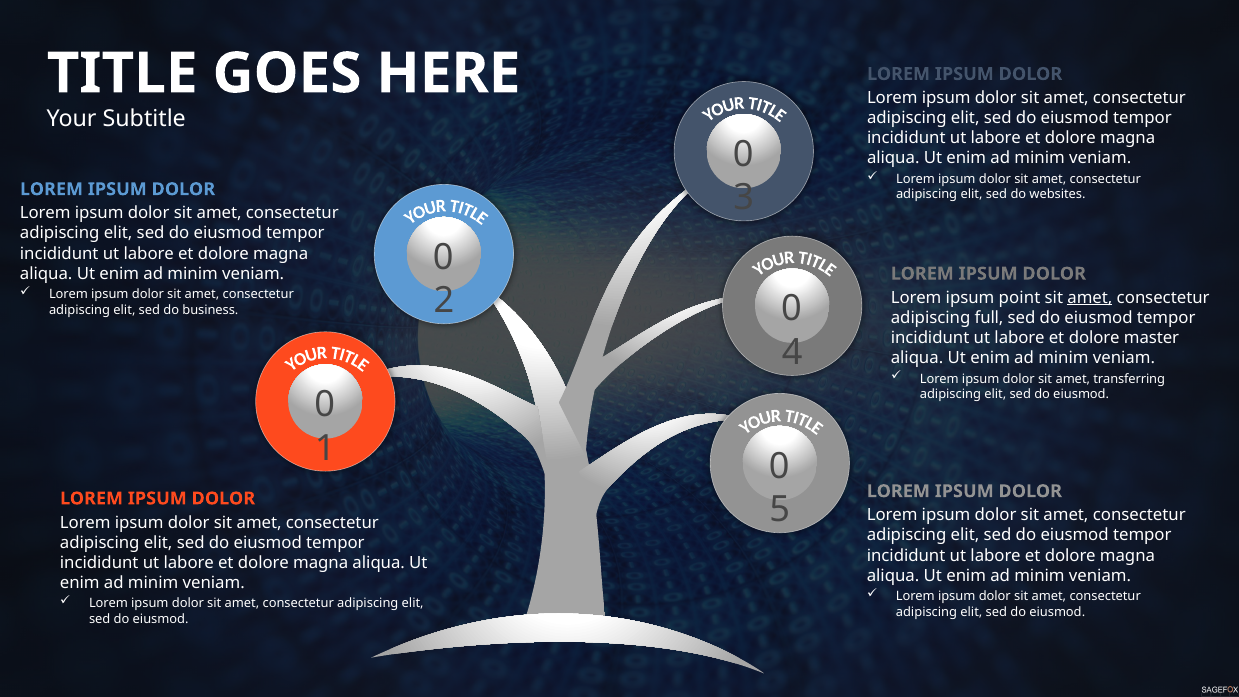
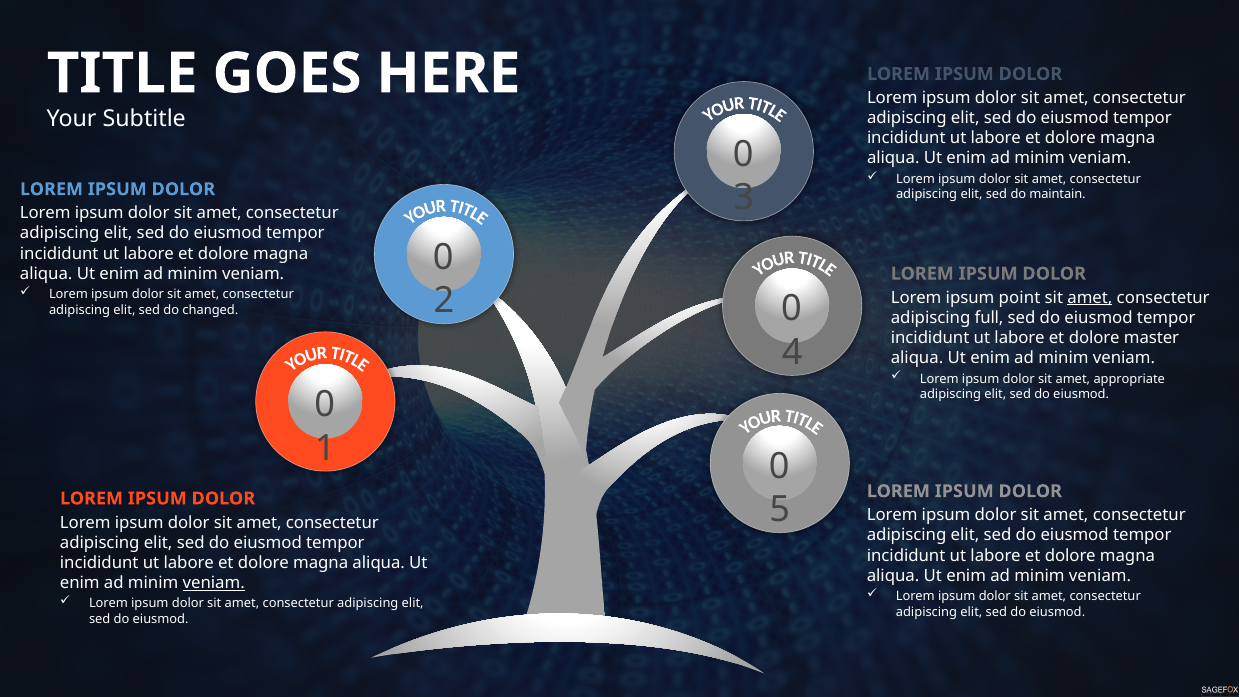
websites: websites -> maintain (1058, 195)
business: business -> changed (210, 310)
transferring: transferring -> appropriate (1129, 379)
veniam underline: none -> present (214, 583)
